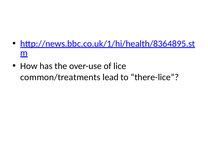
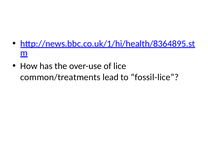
there-lice: there-lice -> fossil-lice (155, 77)
